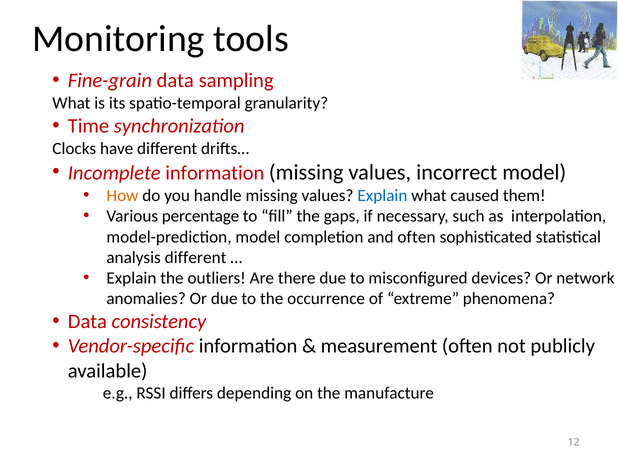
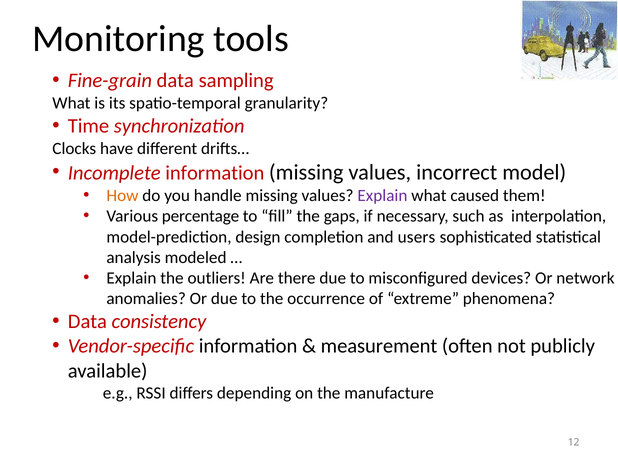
Explain colour: blue -> purple (382, 196)
model-prediction model: model -> design (258, 237)
and often: often -> users (417, 237)
analysis different: different -> modeled (196, 258)
